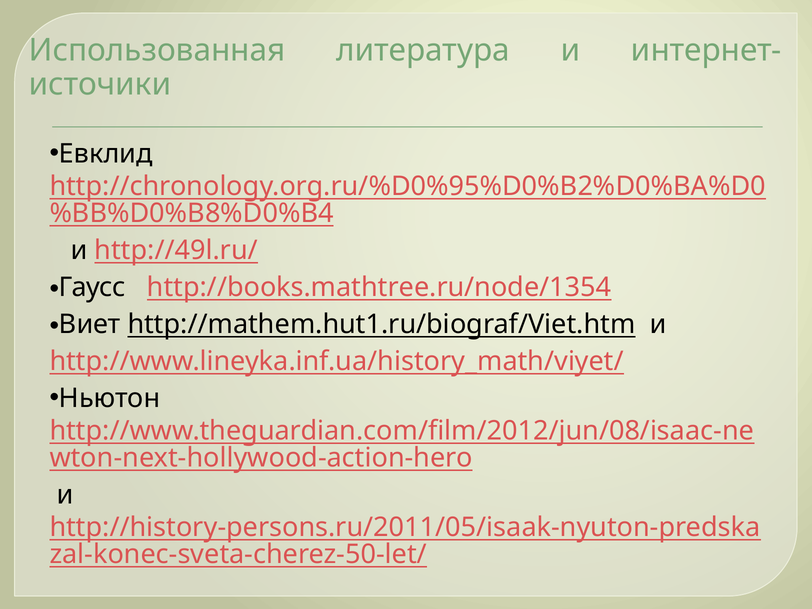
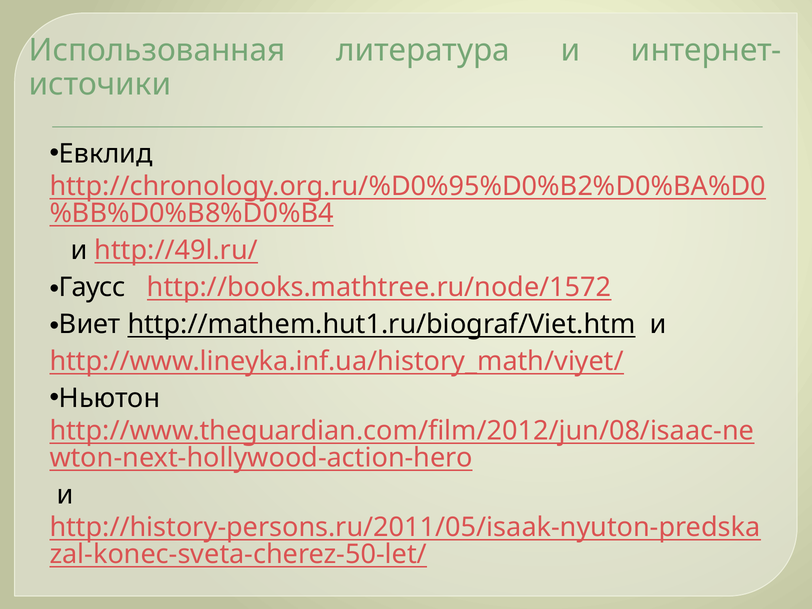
http://books.mathtree.ru/node/1354: http://books.mathtree.ru/node/1354 -> http://books.mathtree.ru/node/1572 (379, 287)
